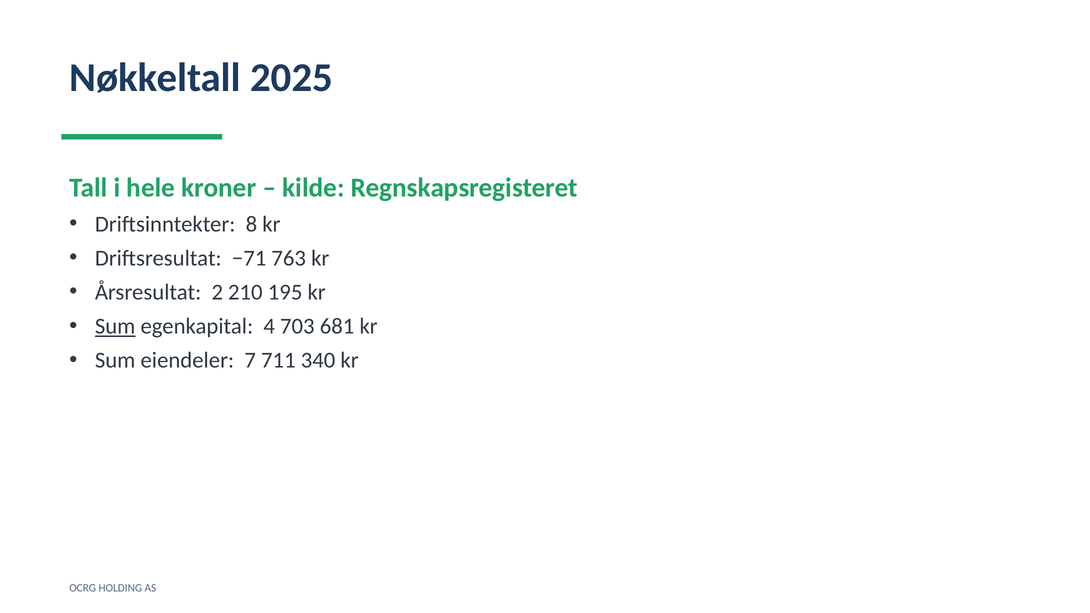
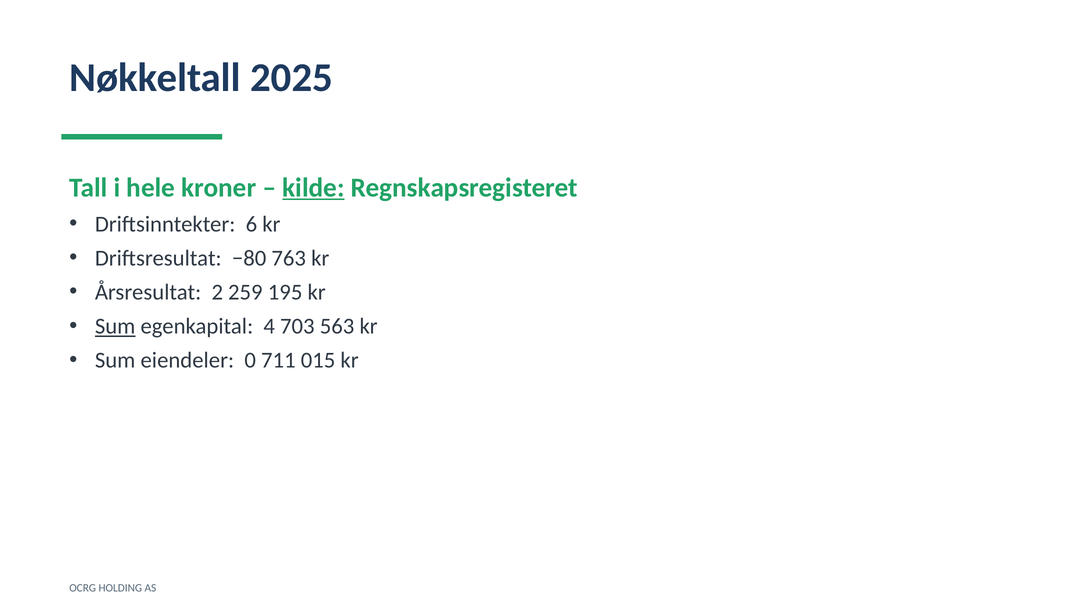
kilde underline: none -> present (313, 188)
8: 8 -> 6 (251, 224)
−71: −71 -> −80 (249, 258)
210: 210 -> 259 (245, 292)
681: 681 -> 563 (337, 326)
7: 7 -> 0 (250, 360)
340: 340 -> 015 (318, 360)
